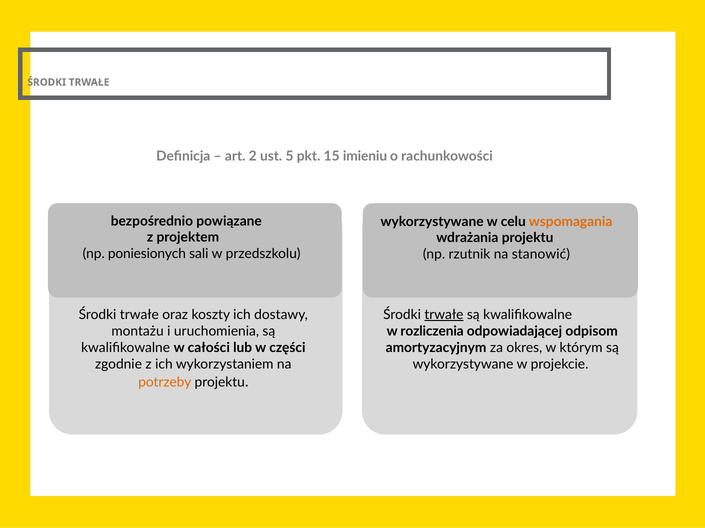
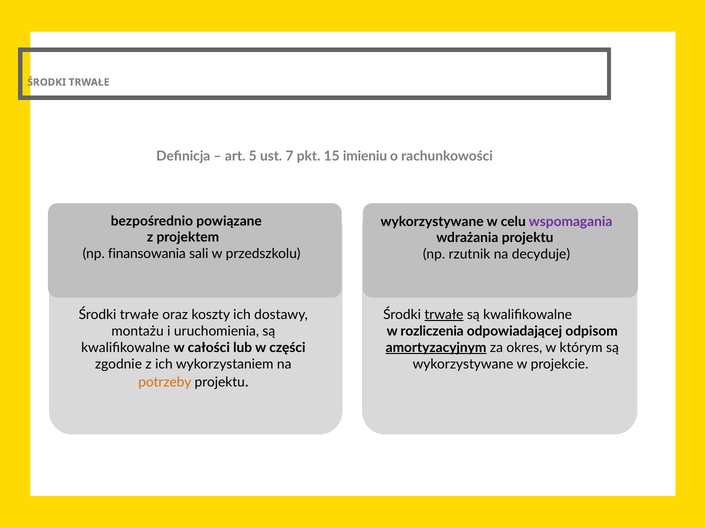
2: 2 -> 5 (253, 156)
5: 5 -> 7 (290, 156)
wspomagania colour: orange -> purple (571, 222)
poniesionych: poniesionych -> finansowania (147, 254)
stanowić: stanowić -> decyduje (541, 255)
amortyzacyjnym underline: none -> present (436, 348)
